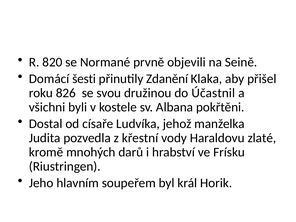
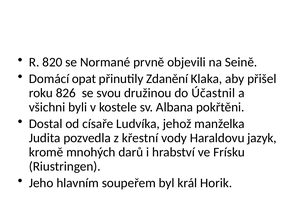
šesti: šesti -> opat (84, 79)
zlaté: zlaté -> jazyk (262, 138)
